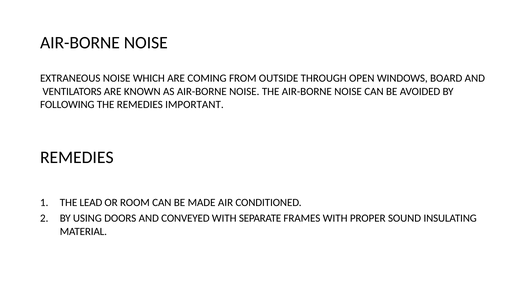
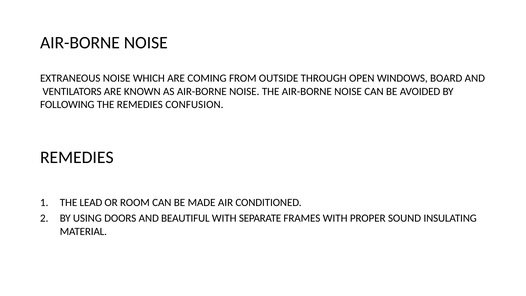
IMPORTANT: IMPORTANT -> CONFUSION (194, 105)
CONVEYED: CONVEYED -> BEAUTIFUL (185, 218)
